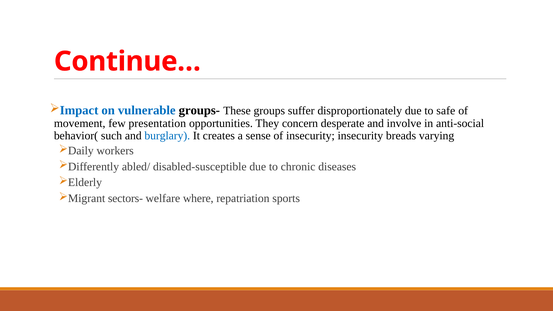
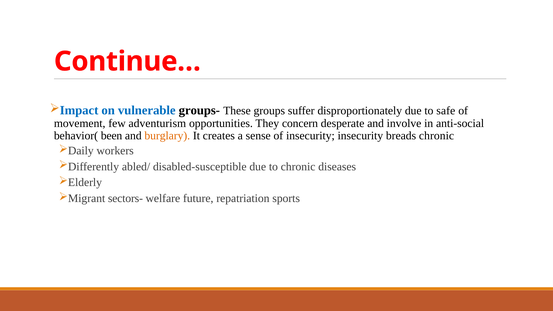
presentation: presentation -> adventurism (157, 123)
such: such -> been (112, 136)
burglary colour: blue -> orange (167, 136)
breads varying: varying -> chronic (437, 136)
where: where -> future (198, 198)
